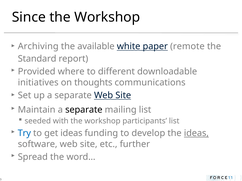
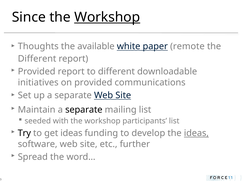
Workshop underline: none -> present (107, 17)
Archiving: Archiving -> Thoughts (38, 46)
Standard: Standard -> Different (37, 59)
Provided where: where -> report (71, 72)
on thoughts: thoughts -> provided (93, 83)
Try colour: blue -> black (24, 134)
